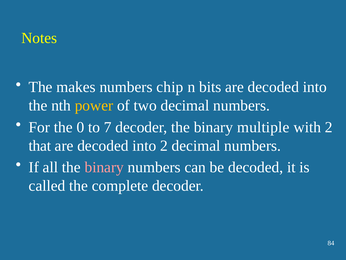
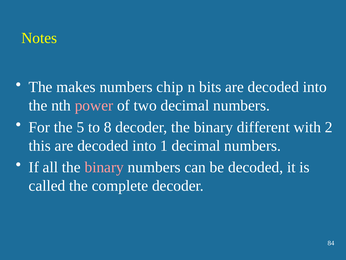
power colour: yellow -> pink (94, 105)
0: 0 -> 5 (80, 127)
7: 7 -> 8 (108, 127)
multiple: multiple -> different (263, 127)
that: that -> this (40, 145)
into 2: 2 -> 1 (164, 145)
